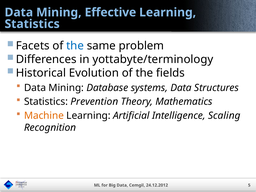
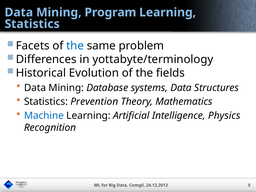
Effective: Effective -> Program (110, 12)
Machine colour: orange -> blue (44, 116)
Scaling: Scaling -> Physics (224, 116)
